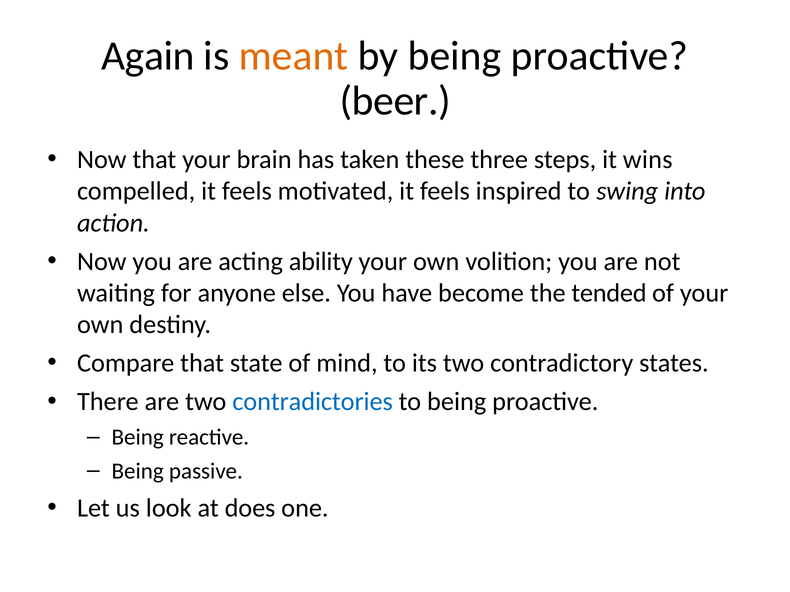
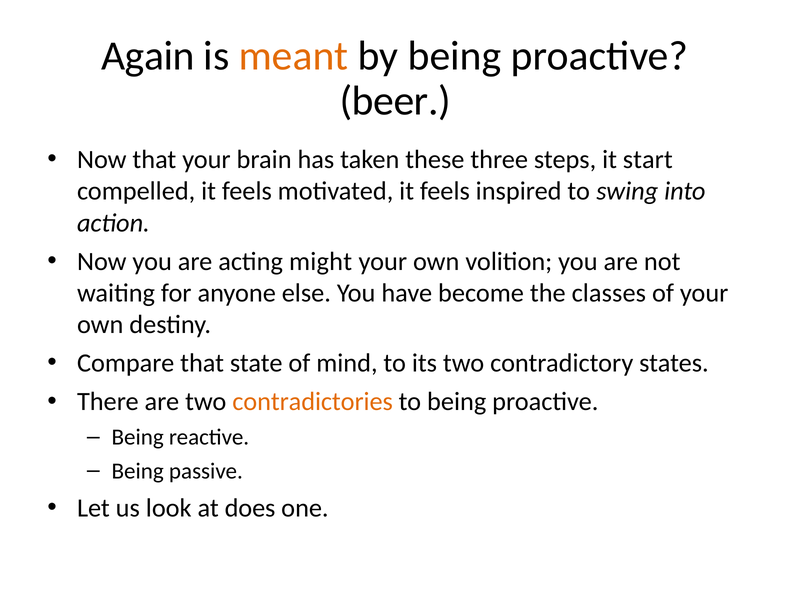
wins: wins -> start (648, 160)
ability: ability -> might (321, 262)
tended: tended -> classes (609, 293)
contradictories colour: blue -> orange (313, 402)
